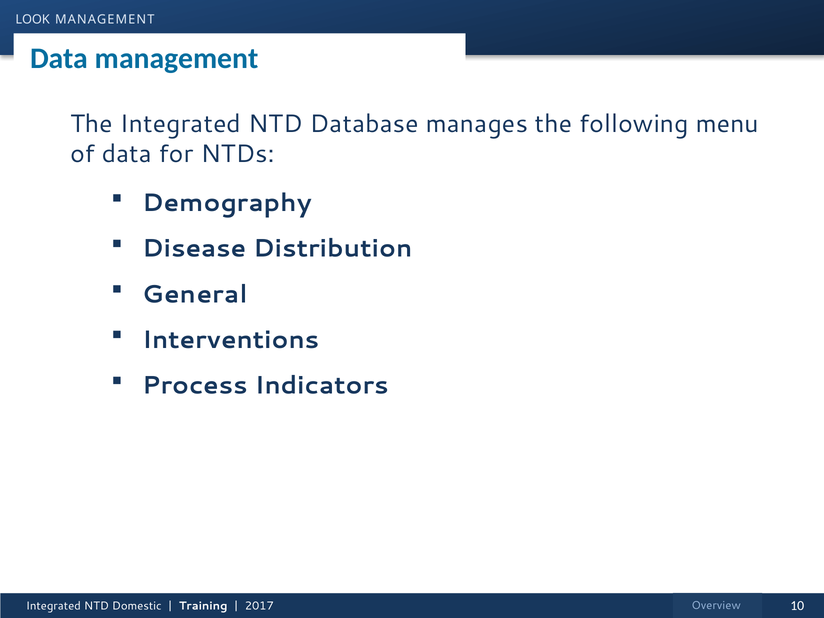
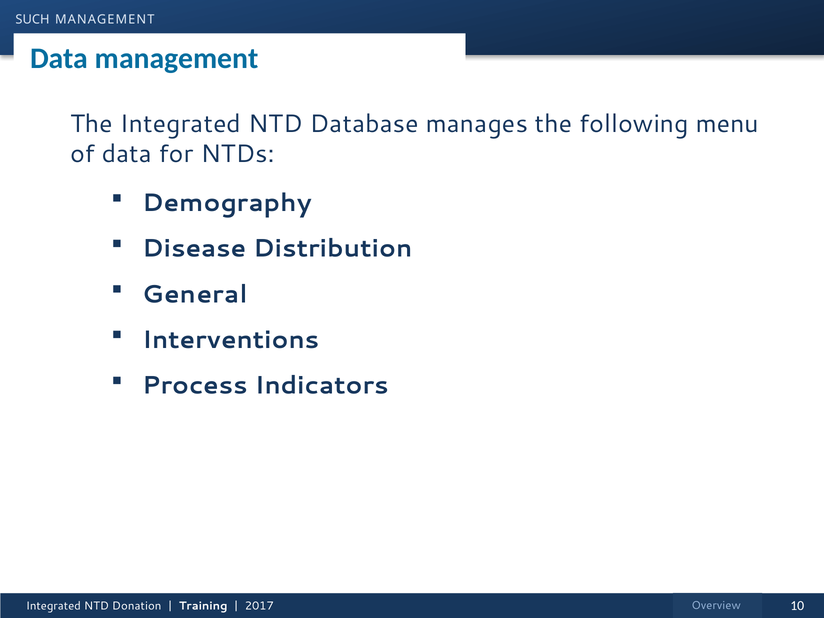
LOOK: LOOK -> SUCH (32, 20)
Domestic: Domestic -> Donation (137, 606)
